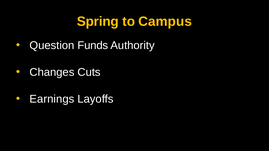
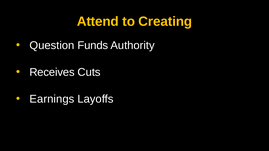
Spring: Spring -> Attend (98, 21)
Campus: Campus -> Creating (165, 21)
Changes: Changes -> Receives (52, 72)
